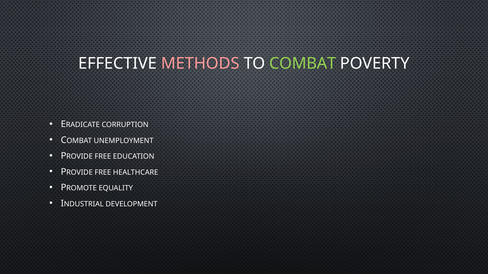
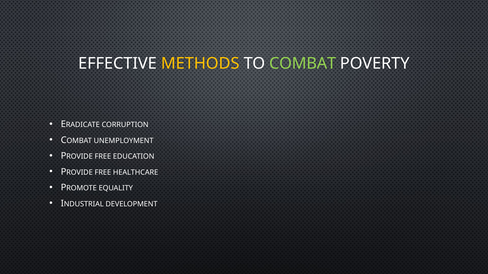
METHODS colour: pink -> yellow (200, 64)
